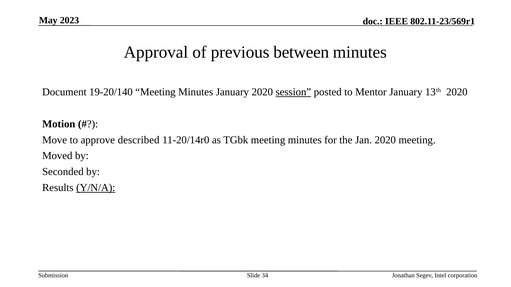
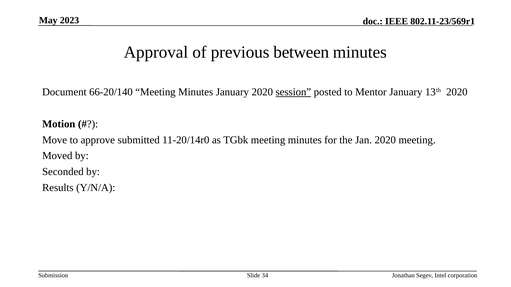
19-20/140: 19-20/140 -> 66-20/140 (111, 92)
described: described -> submitted (139, 140)
Y/N/A underline: present -> none (96, 188)
